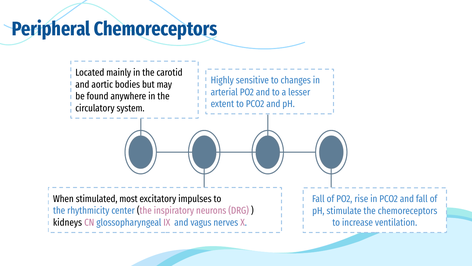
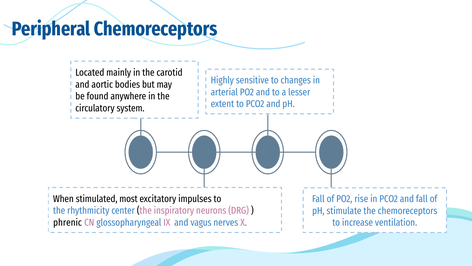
kidneys: kidneys -> phrenic (68, 222)
